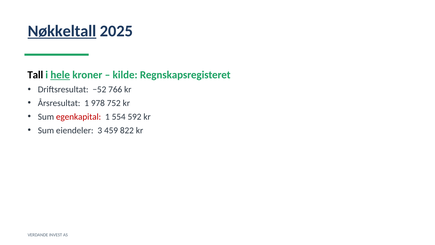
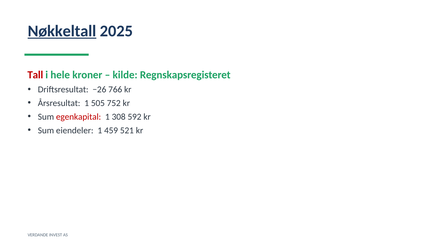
Tall colour: black -> red (35, 75)
hele underline: present -> none (60, 75)
−52: −52 -> −26 (99, 89)
978: 978 -> 505 (98, 103)
554: 554 -> 308 (119, 117)
eiendeler 3: 3 -> 1 (100, 130)
822: 822 -> 521 (127, 130)
